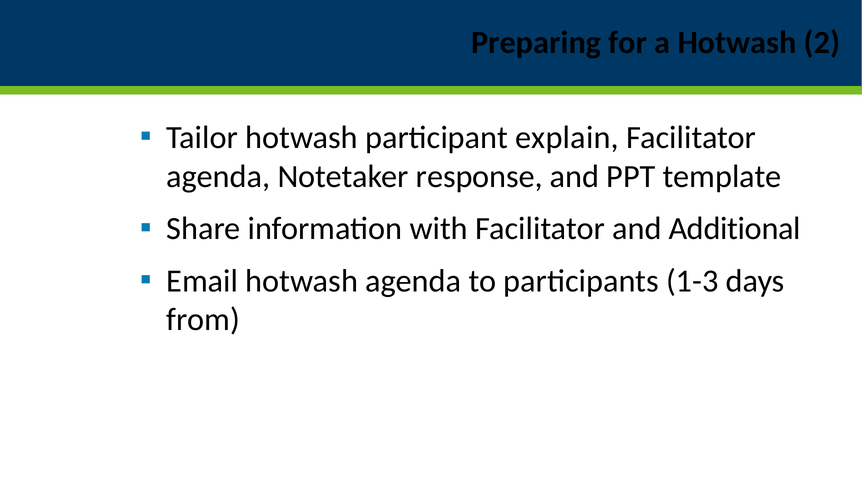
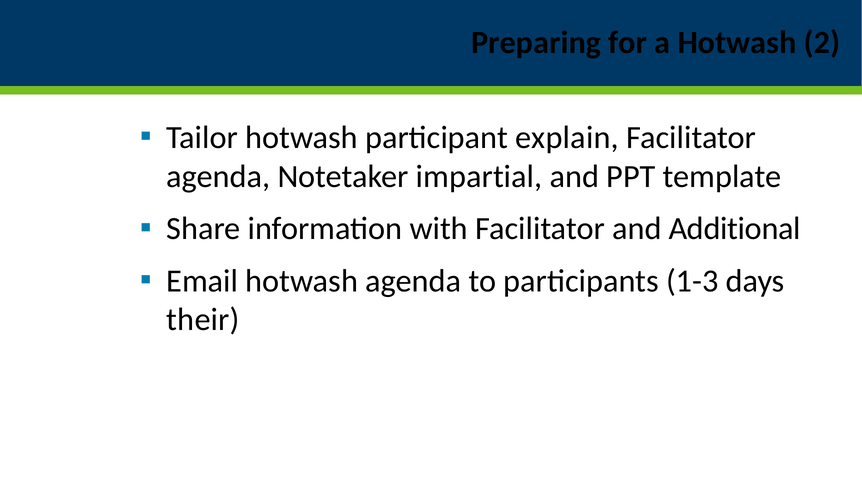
response: response -> impartial (479, 176)
from: from -> their (203, 320)
